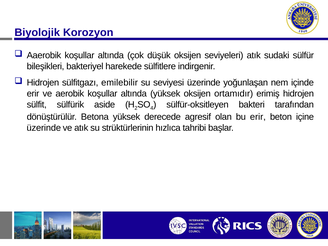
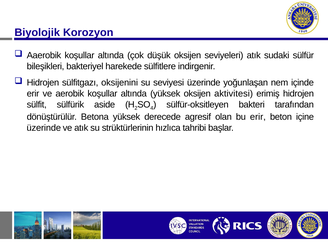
emilebilir: emilebilir -> oksijenini (120, 83)
ortamıdır: ortamıdır -> aktivitesi (234, 94)
